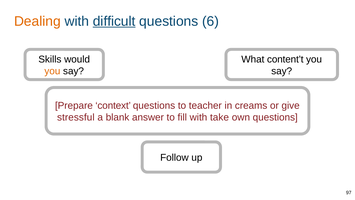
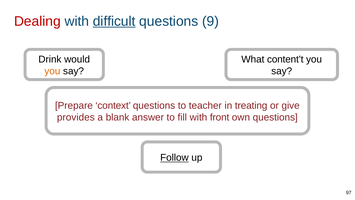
Dealing colour: orange -> red (37, 21)
6: 6 -> 9 (210, 21)
Skills: Skills -> Drink (50, 59)
creams: creams -> treating (251, 105)
stressful: stressful -> provides (76, 117)
take: take -> front (220, 117)
Follow underline: none -> present (174, 157)
